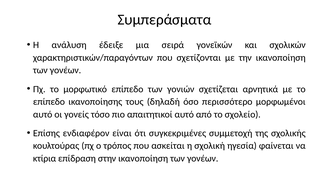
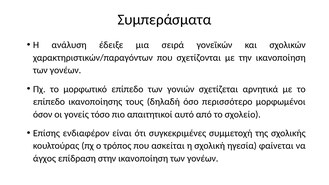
αυτό: αυτό -> όσον (43, 114)
κτίρια: κτίρια -> άγχος (44, 158)
